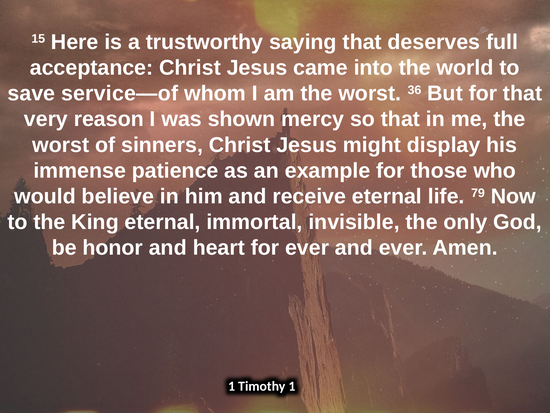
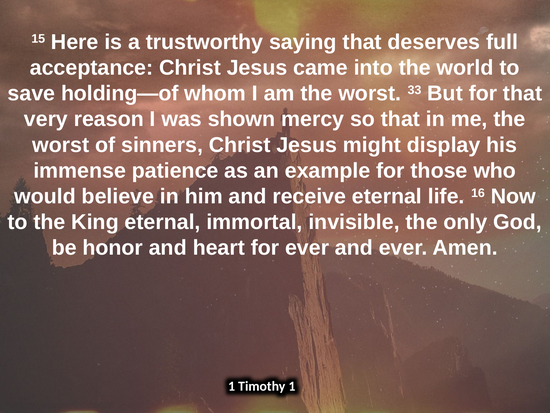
service—of: service—of -> holding—of (120, 93)
36: 36 -> 33 (414, 90)
79: 79 -> 16 (478, 193)
